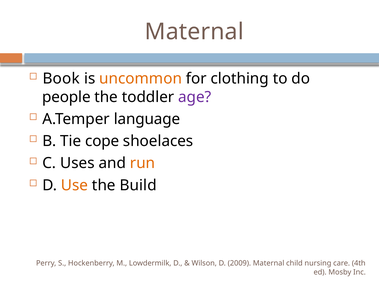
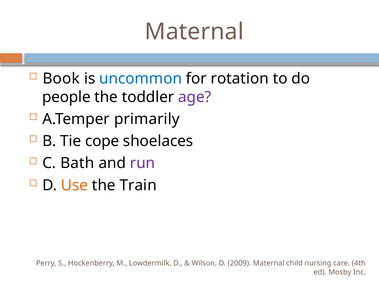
uncommon colour: orange -> blue (141, 78)
clothing: clothing -> rotation (240, 78)
language: language -> primarily (147, 119)
Uses: Uses -> Bath (77, 163)
run colour: orange -> purple (143, 163)
Build: Build -> Train (138, 185)
